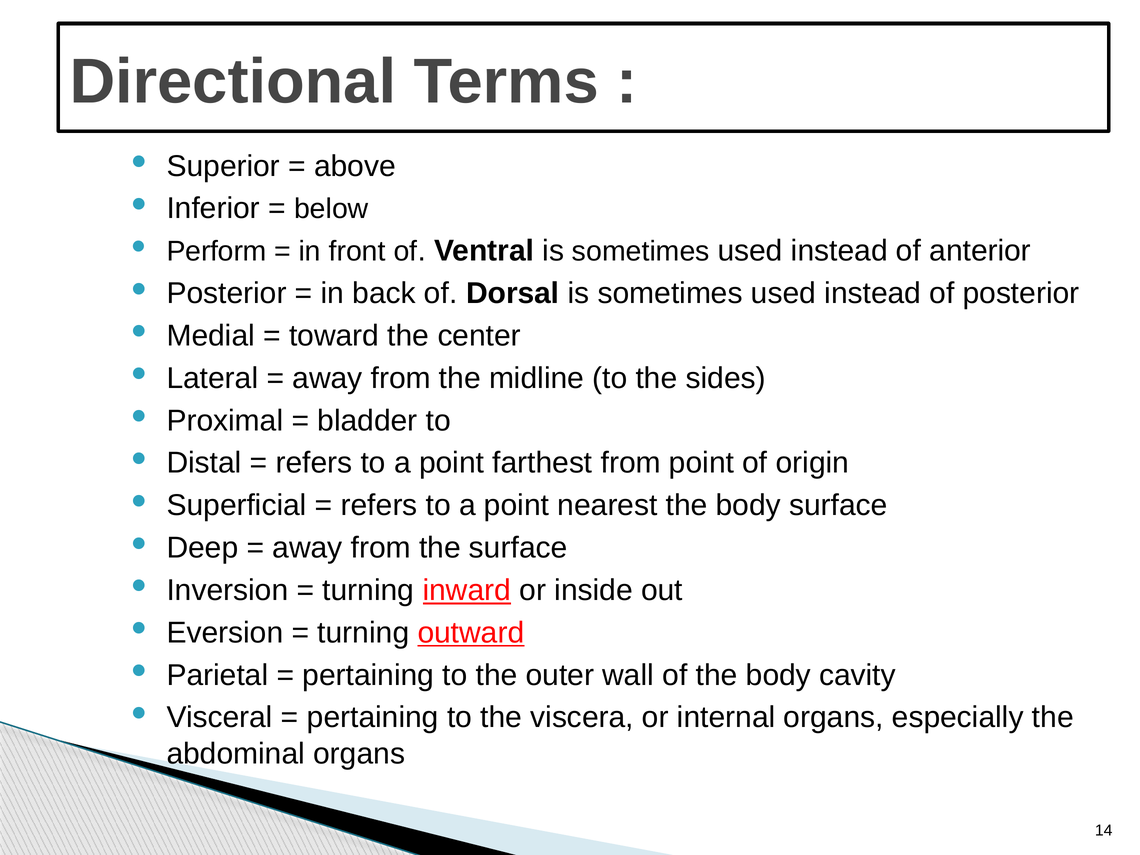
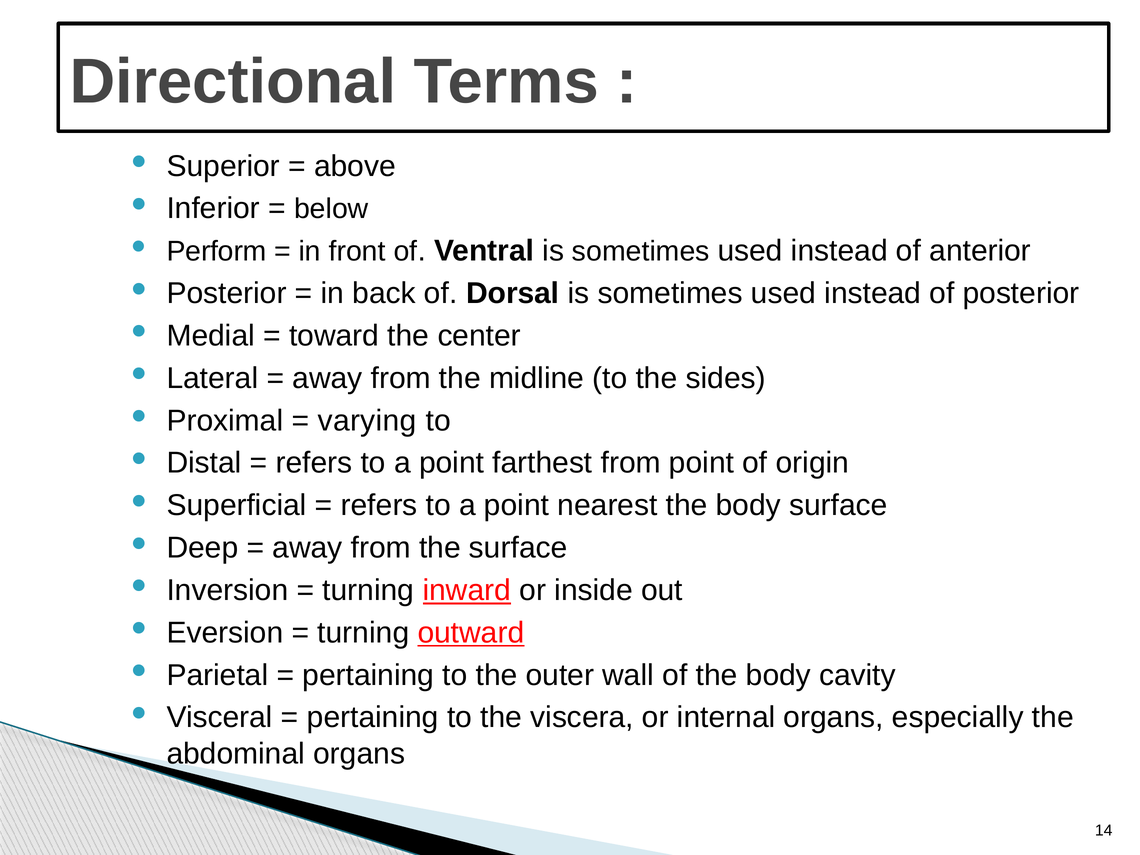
bladder: bladder -> varying (367, 421)
